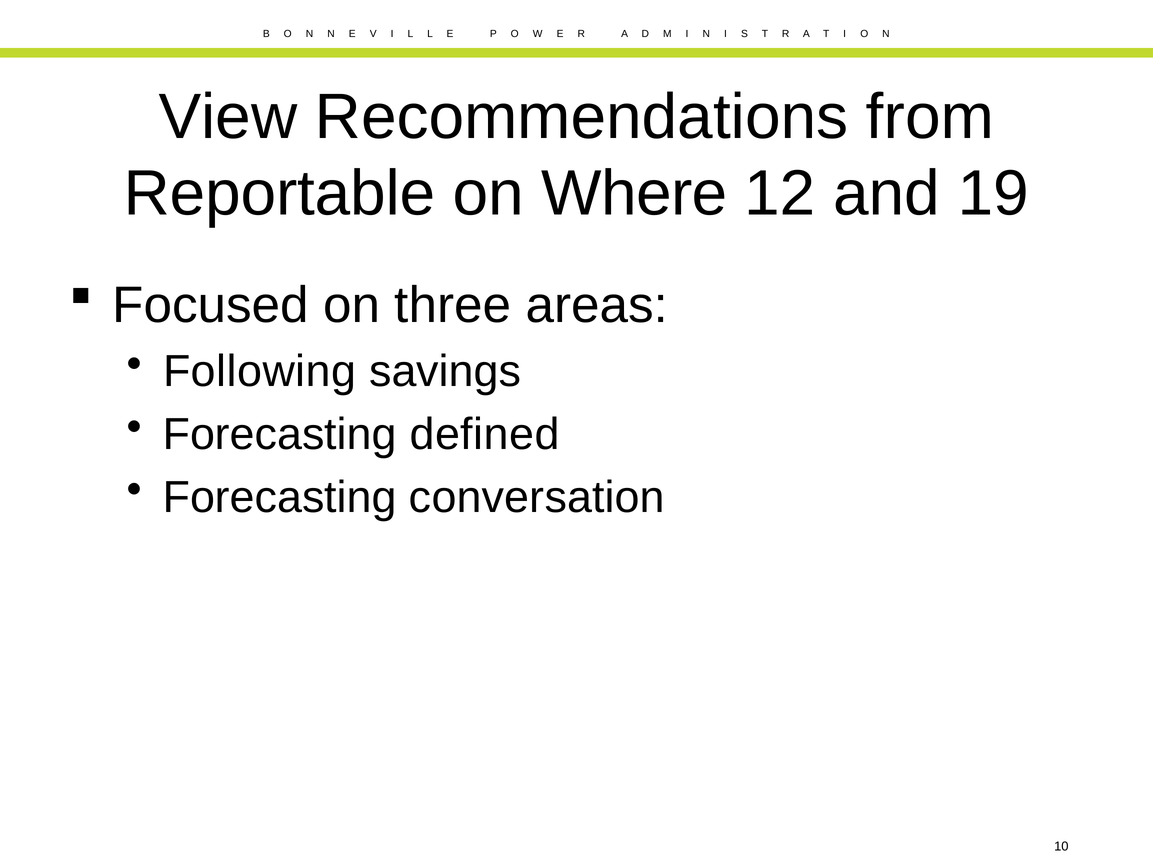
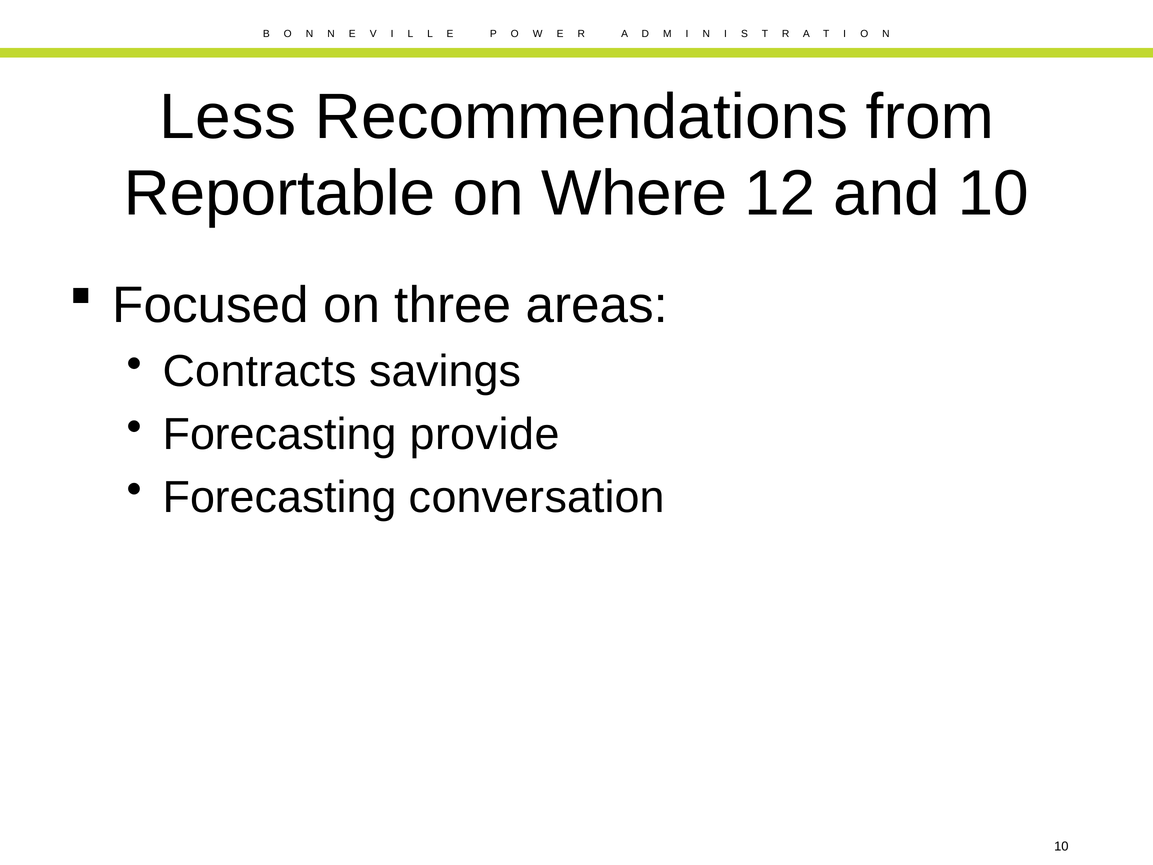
View: View -> Less (228, 117)
and 19: 19 -> 10 (993, 194)
Following: Following -> Contracts (260, 372)
defined: defined -> provide (485, 434)
